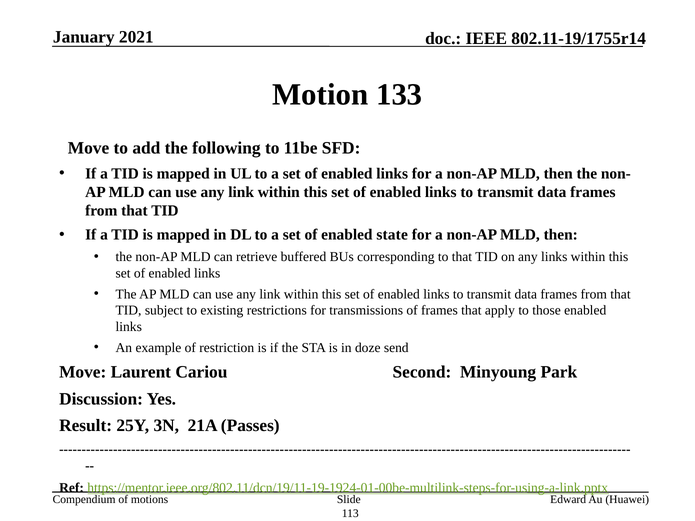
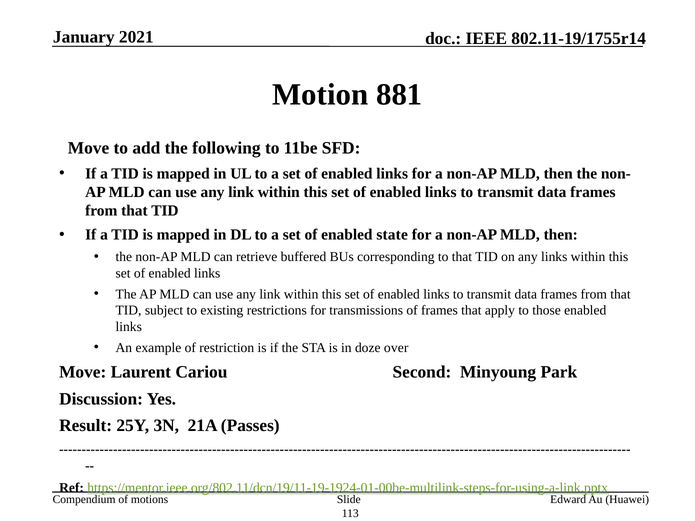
133: 133 -> 881 (399, 95)
send: send -> over (396, 348)
